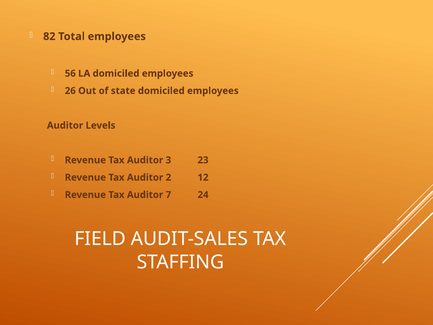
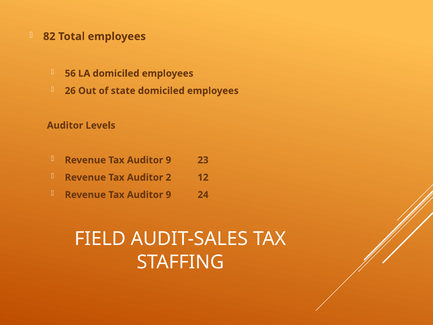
3: 3 -> 9 (168, 160)
7: 7 -> 9 (168, 195)
